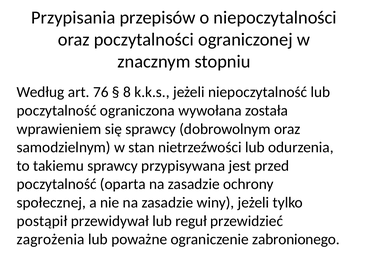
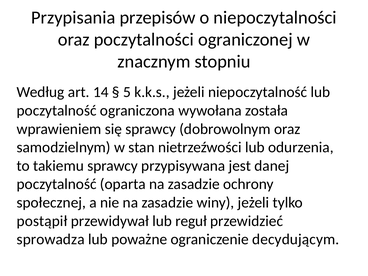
76: 76 -> 14 (101, 92)
8: 8 -> 5 (127, 92)
przed: przed -> danej (272, 166)
zagrożenia: zagrożenia -> sprowadza (51, 239)
zabronionego: zabronionego -> decydującym (296, 239)
